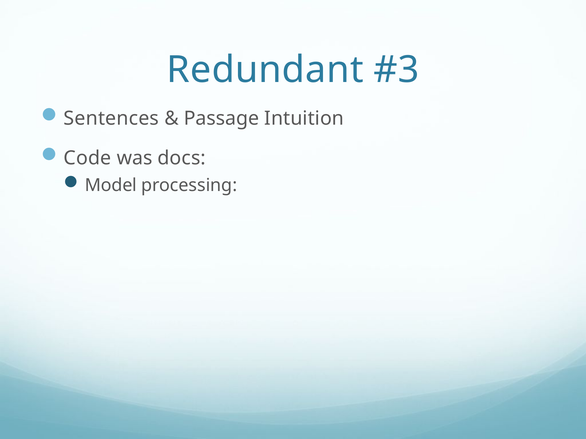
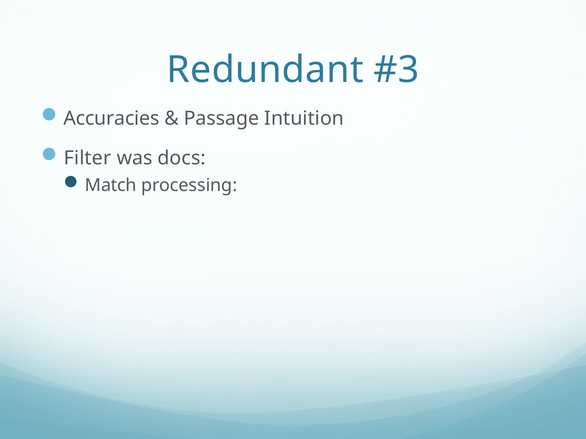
Sentences: Sentences -> Accuracies (111, 119)
Code: Code -> Filter (87, 158)
Model: Model -> Match (111, 186)
